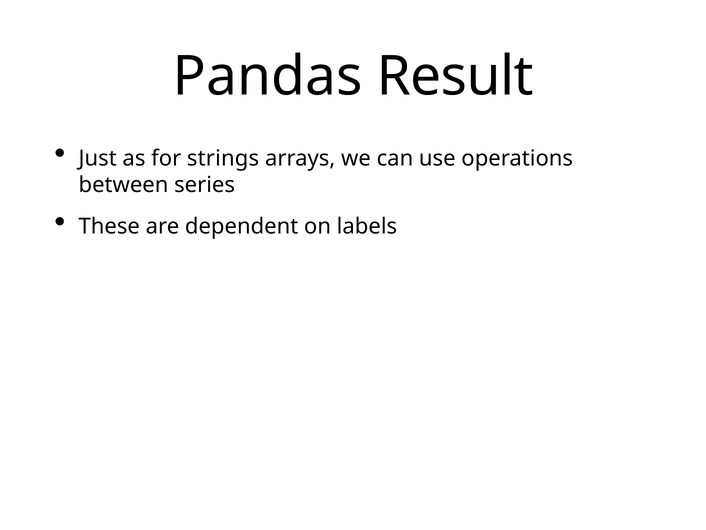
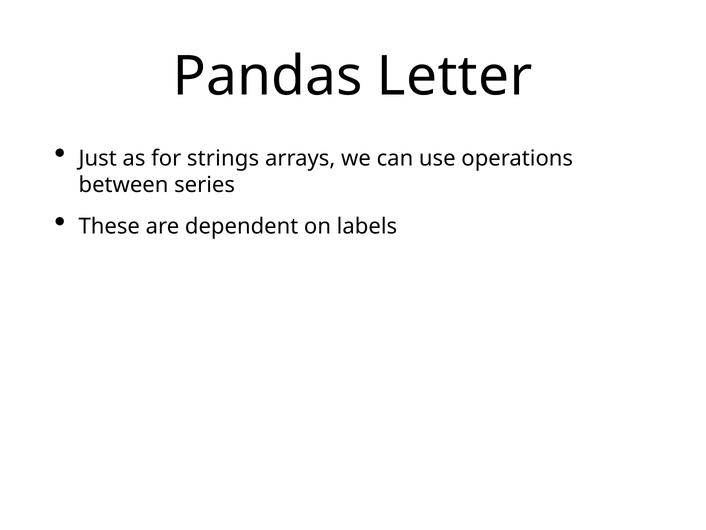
Result: Result -> Letter (455, 76)
